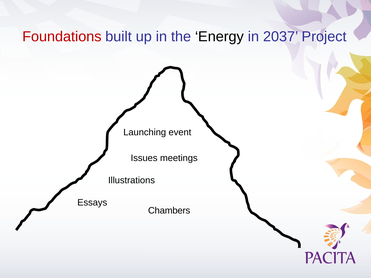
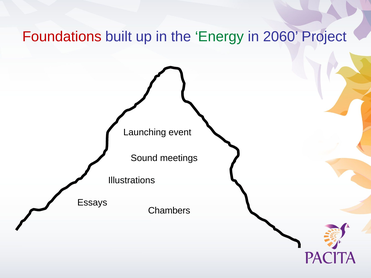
Energy colour: black -> green (219, 37)
2037: 2037 -> 2060 (281, 37)
Issues: Issues -> Sound (144, 158)
